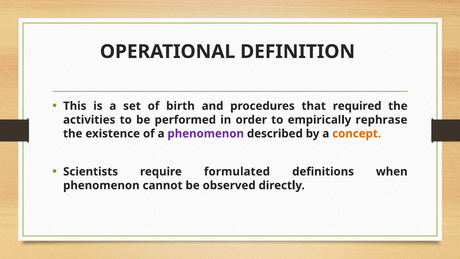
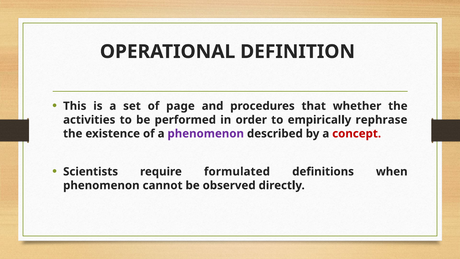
birth: birth -> page (180, 106)
required: required -> whether (357, 106)
concept colour: orange -> red (357, 134)
